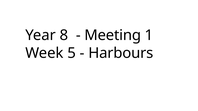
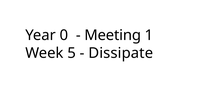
8: 8 -> 0 (64, 35)
Harbours: Harbours -> Dissipate (121, 53)
